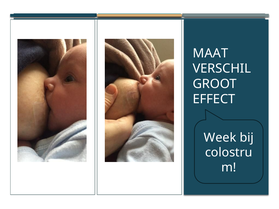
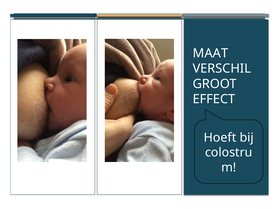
Week: Week -> Hoeft (220, 138)
